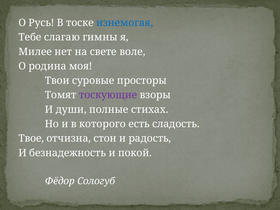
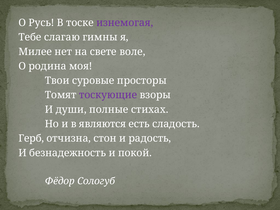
изнемогая colour: blue -> purple (125, 23)
которого: которого -> являются (102, 124)
Твое: Твое -> Герб (31, 138)
